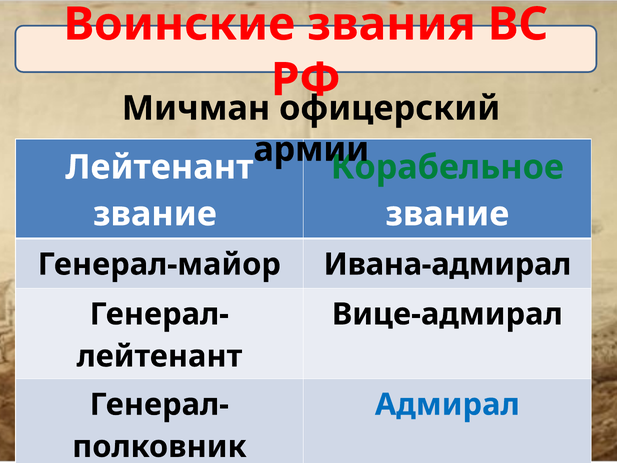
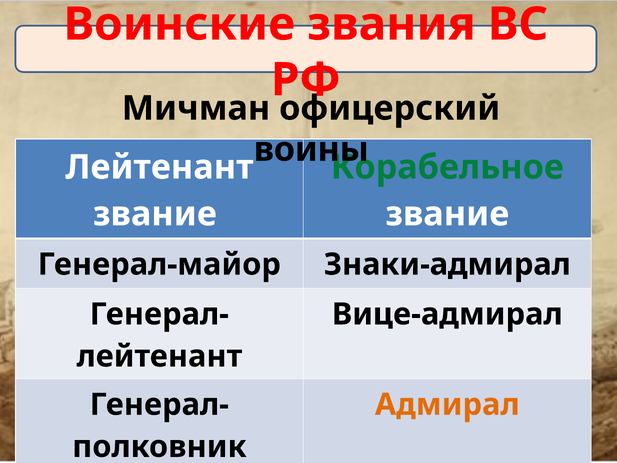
армии: армии -> воины (311, 149)
Ивана-адмирал: Ивана-адмирал -> Знаки-адмирал (447, 264)
Адмирал colour: blue -> orange (447, 404)
